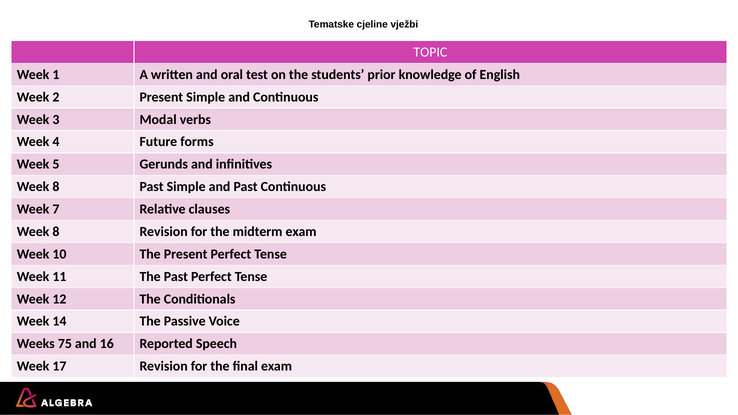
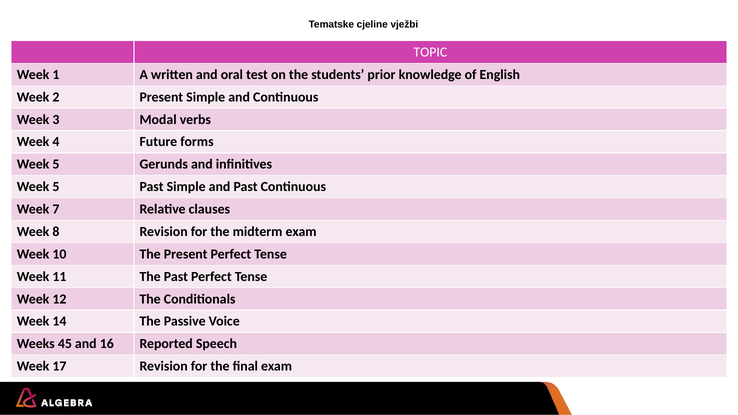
8: 8 -> 5 (56, 187)
75: 75 -> 45 (65, 344)
